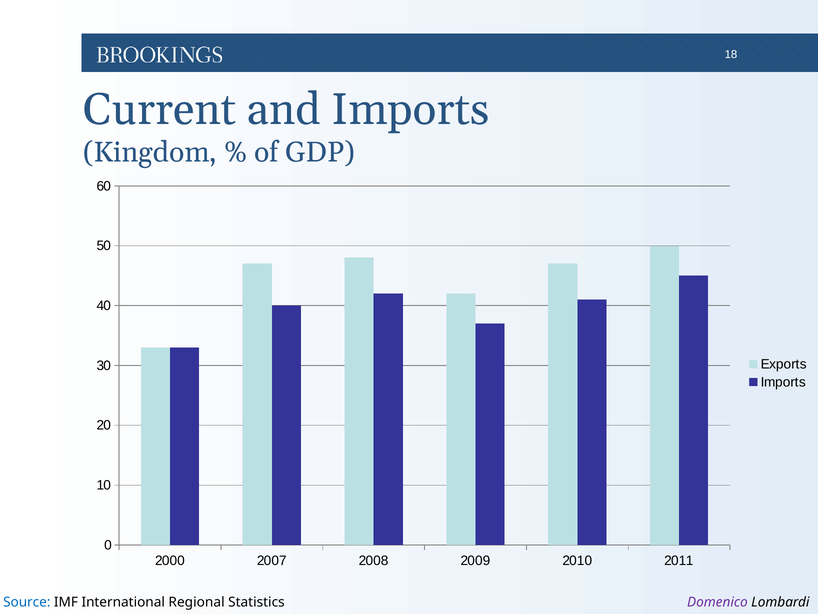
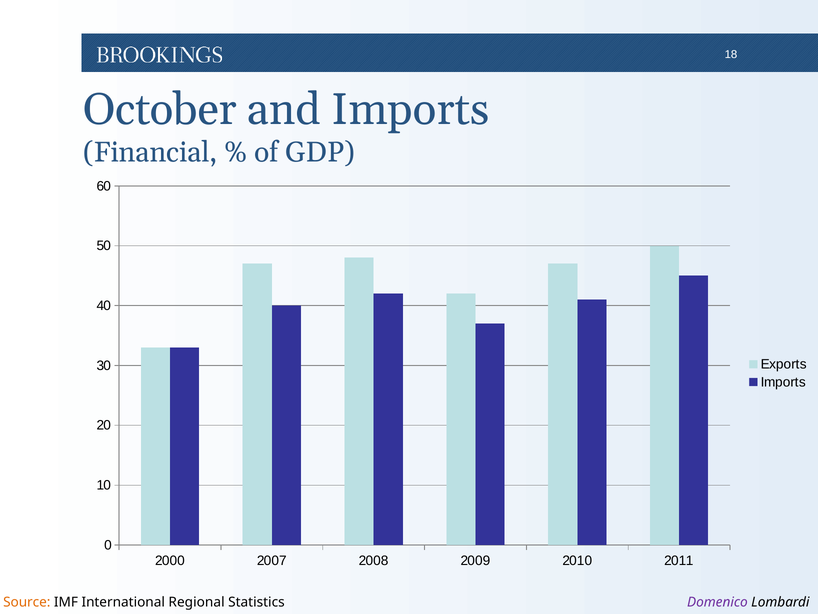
Current: Current -> October (160, 110)
Kingdom: Kingdom -> Financial (150, 152)
Source colour: blue -> orange (27, 602)
